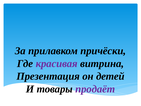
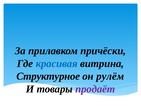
красивая colour: purple -> blue (57, 63)
Презентация: Презентация -> Структурное (48, 76)
детей: детей -> рулём (110, 76)
